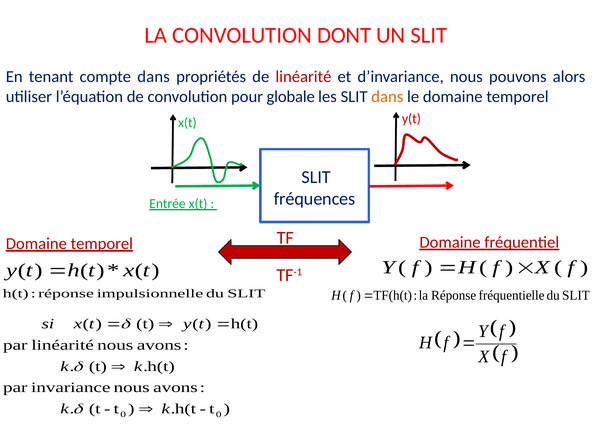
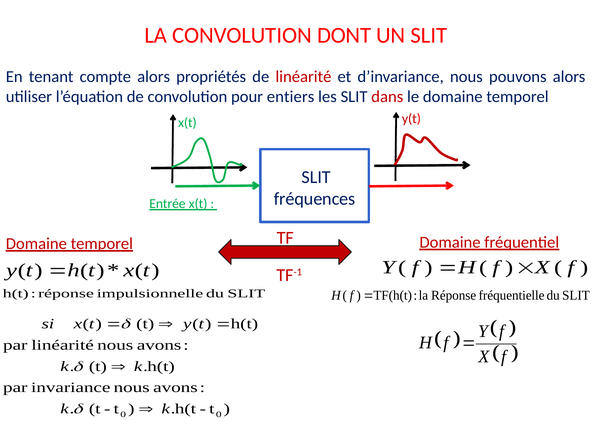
compte dans: dans -> alors (154, 77)
globale: globale -> entiers (291, 97)
dans colour: orange -> red (387, 97)
